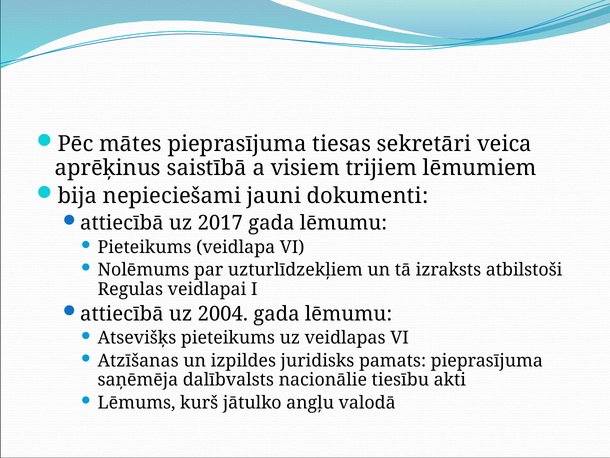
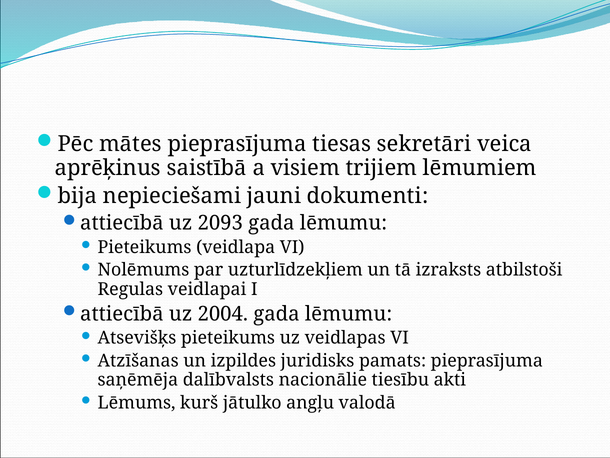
2017: 2017 -> 2093 (220, 223)
